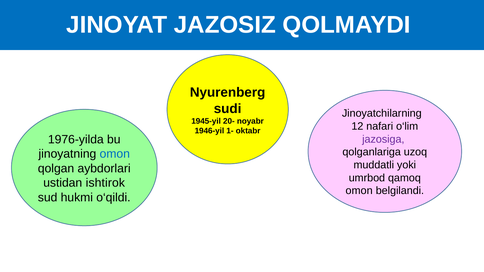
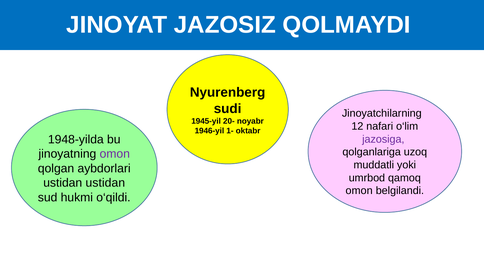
1976-yilda: 1976-yilda -> 1948-yilda (76, 139)
omon colour: blue -> purple (115, 154)
ustidan ishtirok: ishtirok -> ustidan (105, 183)
